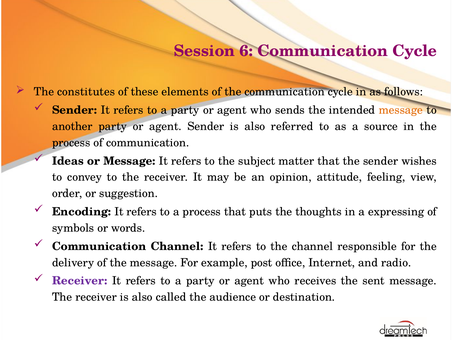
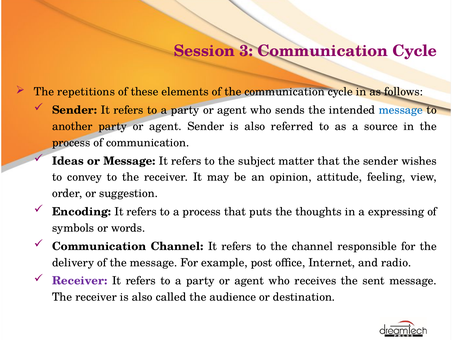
6: 6 -> 3 (246, 51)
constitutes: constitutes -> repetitions (86, 92)
message colour: orange -> blue (401, 110)
